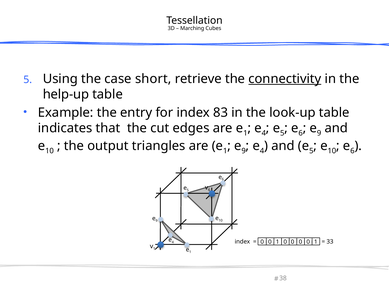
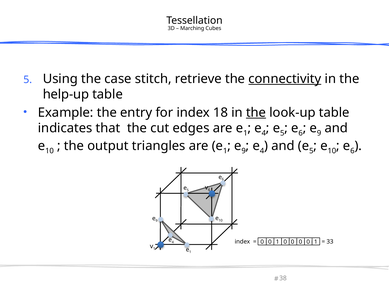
short: short -> stitch (153, 79)
83: 83 -> 18 (221, 112)
the underline: none -> present (256, 112)
